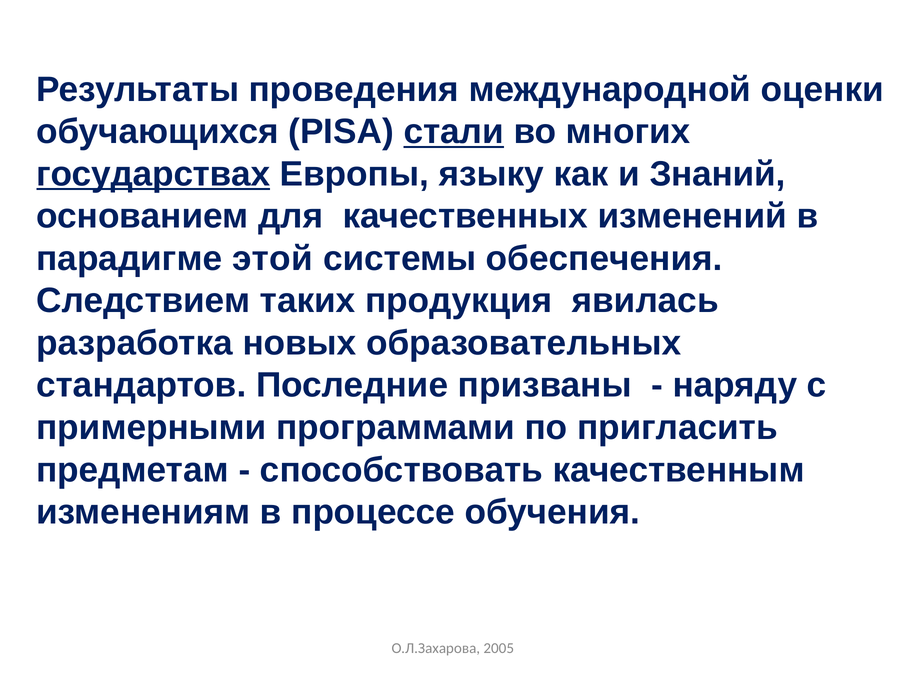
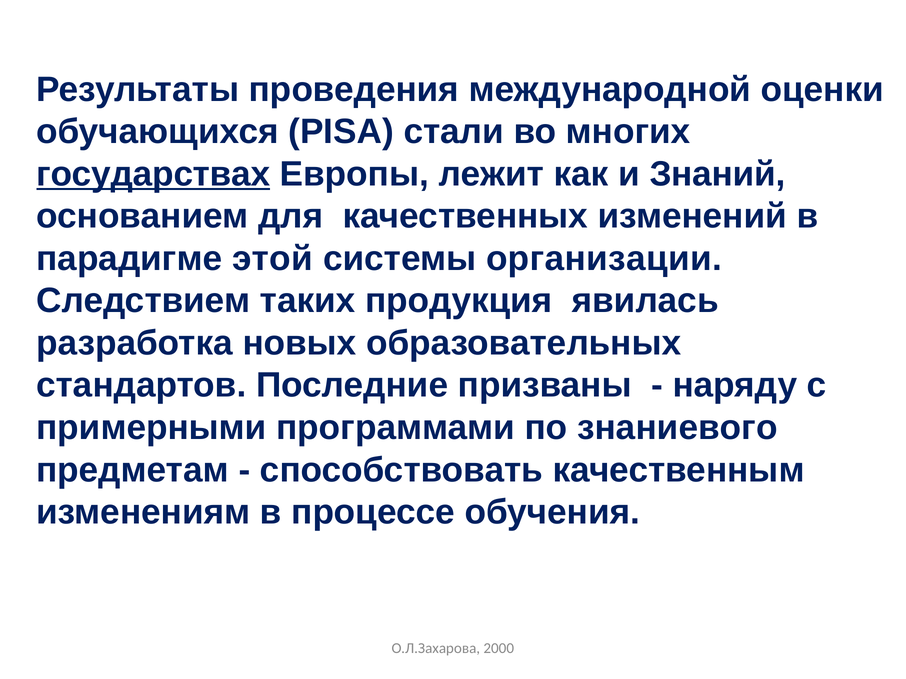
стали underline: present -> none (454, 132)
языку: языку -> лежит (491, 174)
обеспечения: обеспечения -> организации (604, 259)
пригласить: пригласить -> знаниевого (677, 428)
2005: 2005 -> 2000 (499, 649)
